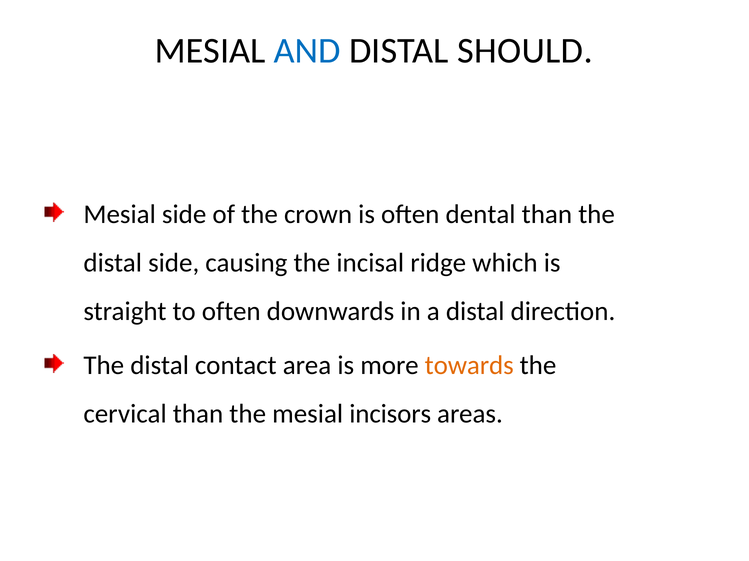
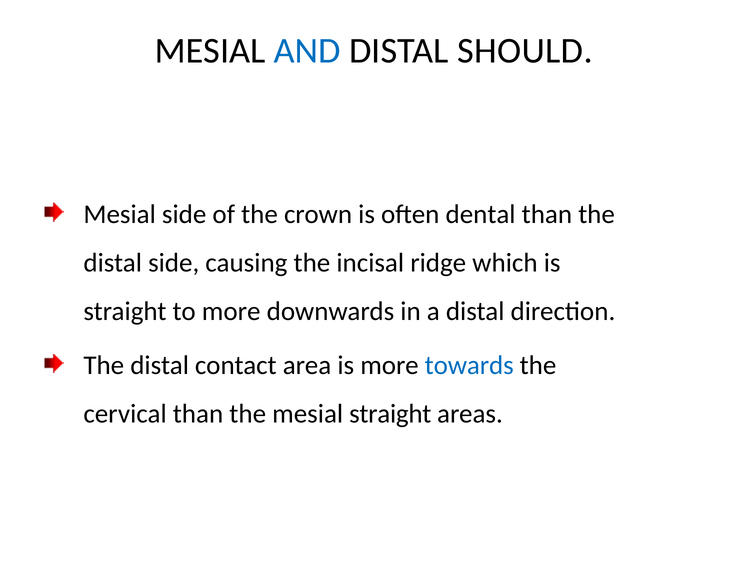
to often: often -> more (231, 312)
towards colour: orange -> blue (469, 366)
mesial incisors: incisors -> straight (390, 415)
